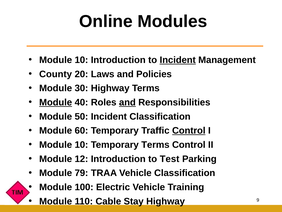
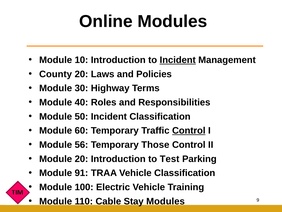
Module underline: present -> none (56, 102)
and underline: present -> none (127, 102)
10: 10 -> 56 (81, 144)
Temporary Terms: Terms -> Those (155, 144)
Module 12: 12 -> 20 (81, 159)
79: 79 -> 91 (81, 173)
Stay Highway: Highway -> Modules (166, 201)
